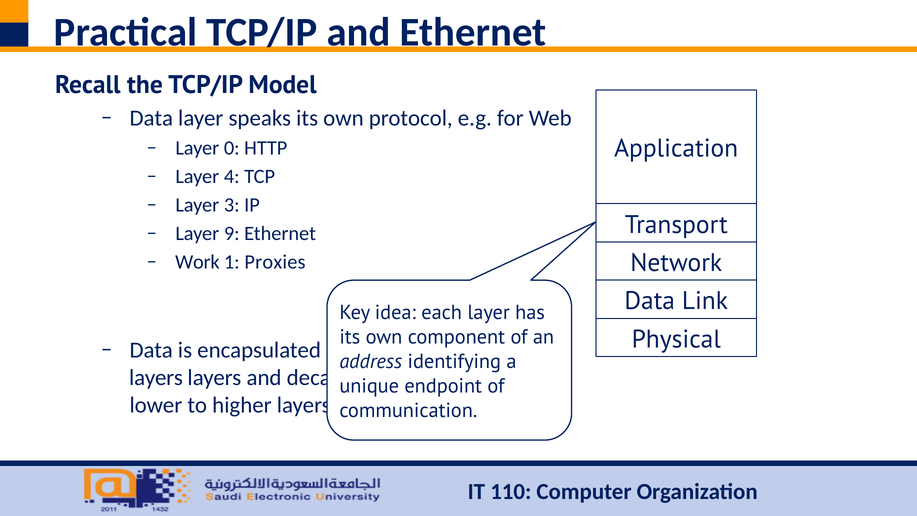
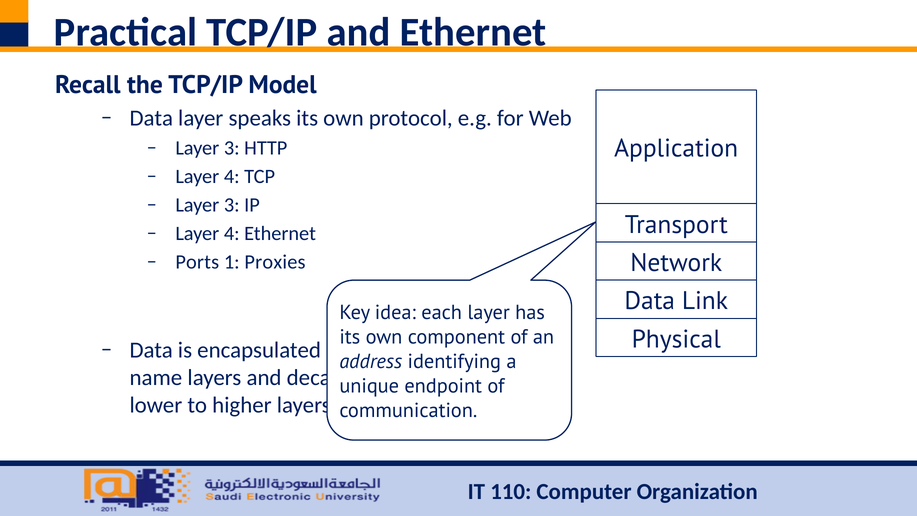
0: 0 -> 3 (232, 148)
9: 9 -> 4 (232, 234)
Work: Work -> Ports (197, 262)
layers: layers -> name (156, 377)
